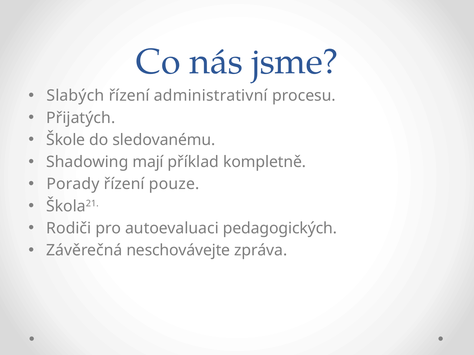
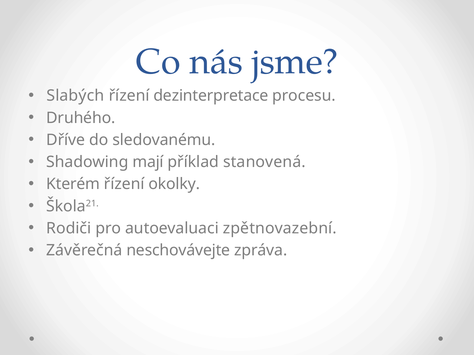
administrativní: administrativní -> dezinterpretace (211, 96)
Přijatých: Přijatých -> Druhého (81, 118)
Škole: Škole -> Dříve (66, 140)
kompletně: kompletně -> stanovená (264, 162)
Porady: Porady -> Kterém (73, 184)
pouze: pouze -> okolky (174, 184)
pedagogických: pedagogických -> zpětnovazební (280, 229)
